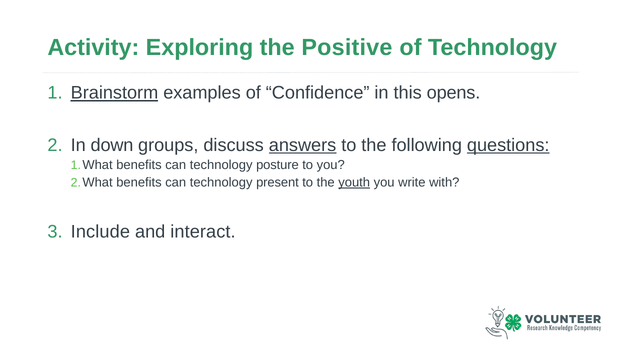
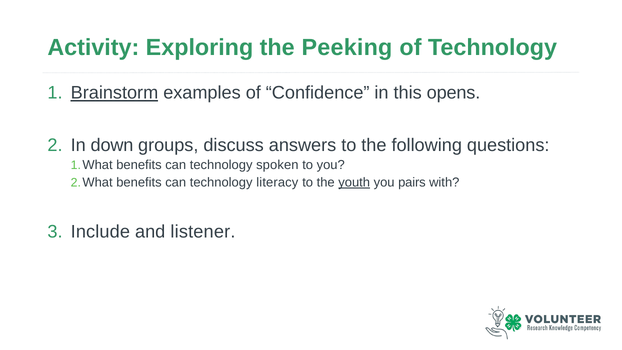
Positive: Positive -> Peeking (347, 47)
answers underline: present -> none (303, 145)
questions underline: present -> none (508, 145)
posture: posture -> spoken (277, 165)
present: present -> literacy (277, 182)
write: write -> pairs (412, 182)
interact: interact -> listener (203, 232)
